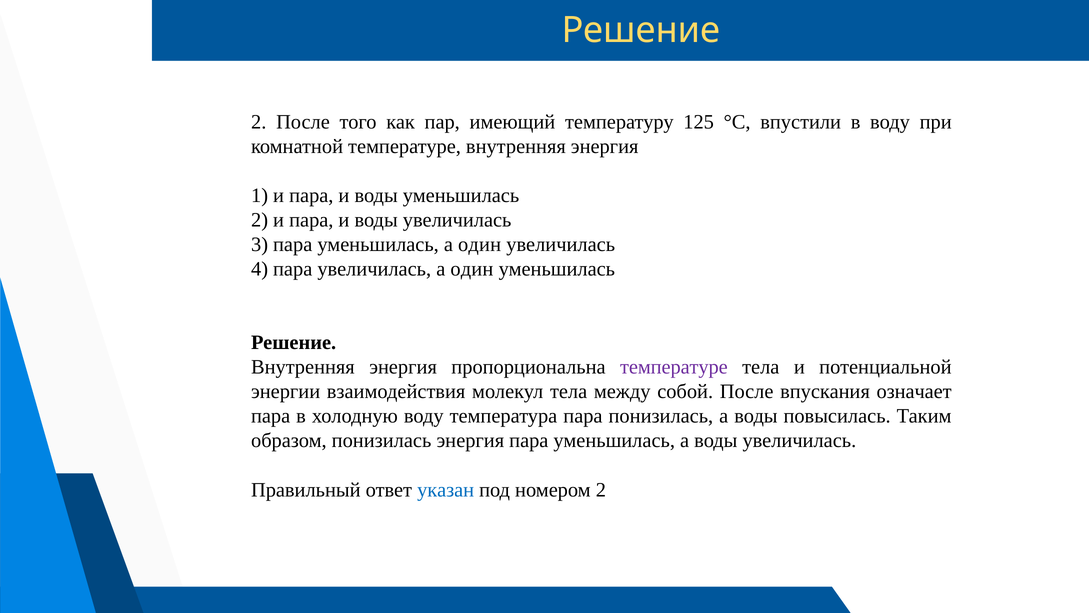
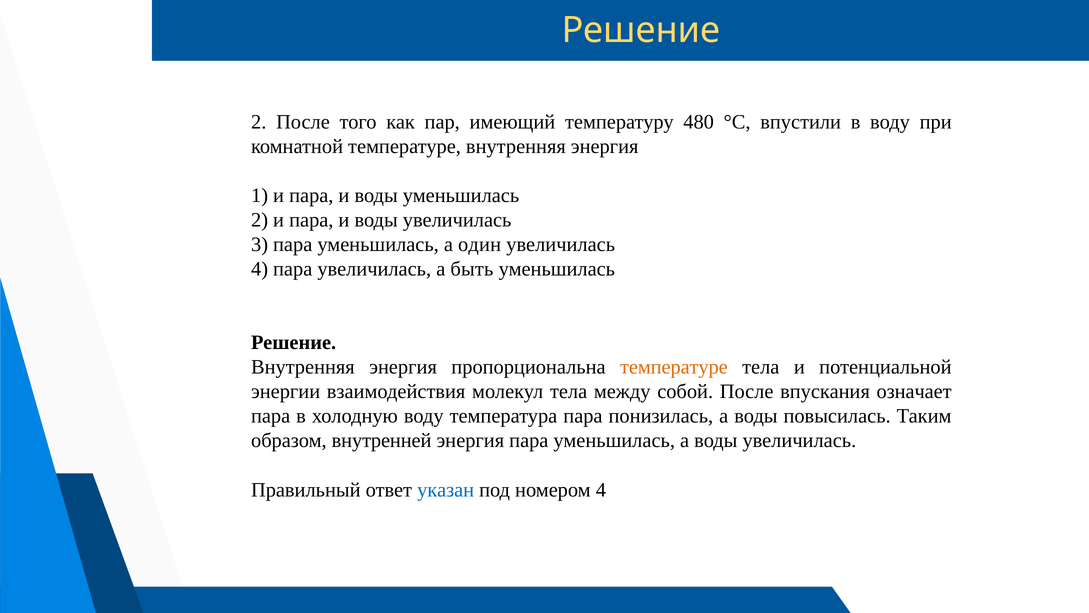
125: 125 -> 480 (699, 122)
увеличилась а один: один -> быть (472, 269)
температуре colour: purple -> orange (674, 367)
образом понизилась: понизилась -> внутренней (382, 440)
номером 2: 2 -> 4 (601, 489)
